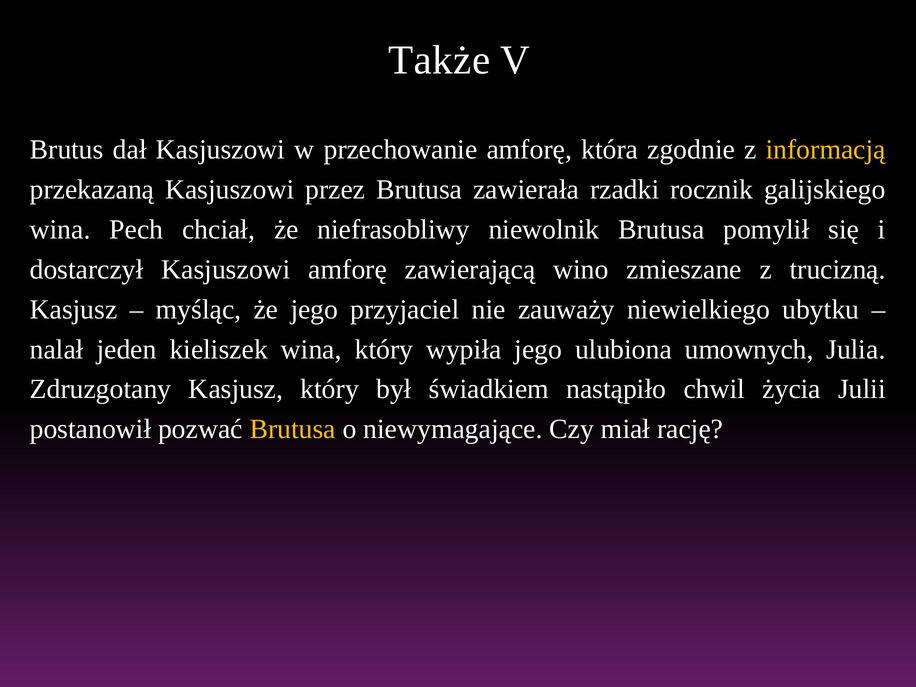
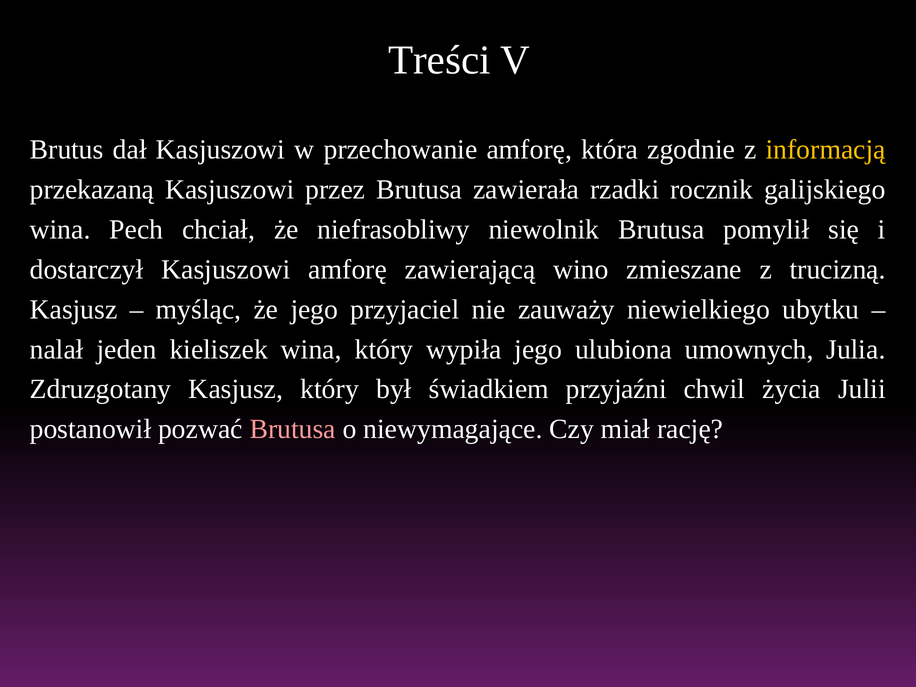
Także: Także -> Treści (439, 60)
nastąpiło: nastąpiło -> przyjaźni (616, 389)
Brutusa colour: yellow -> pink (293, 429)
